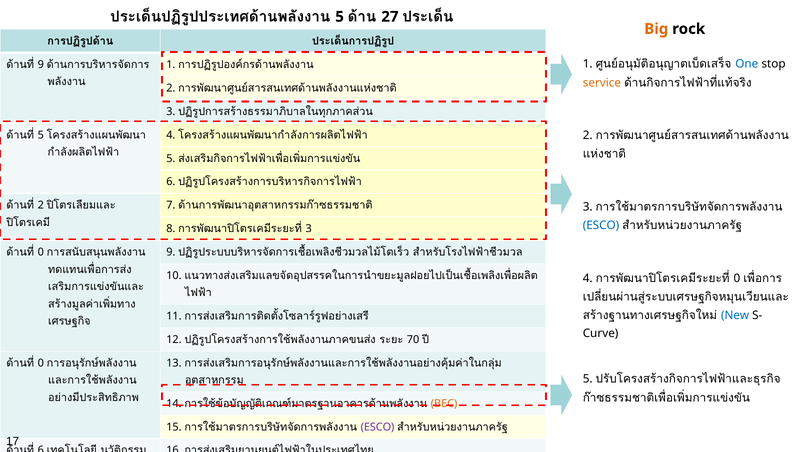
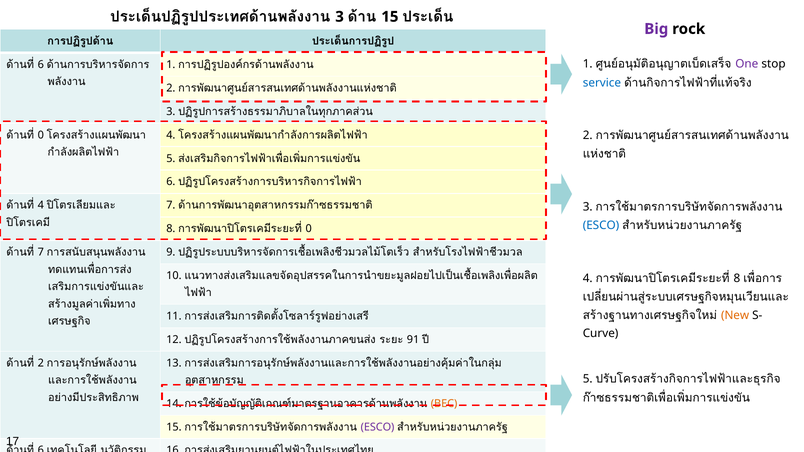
5: 5 -> 3 (340, 17)
27: 27 -> 15 (390, 17)
Big colour: orange -> purple (656, 29)
One colour: blue -> purple (747, 64)
9: 9 -> 6 (41, 65)
service colour: orange -> blue (602, 83)
5: 5 -> 0 (41, 135)
2: 2 -> 4 (41, 205)
3: 3 -> 0 (309, 229)
0: 0 -> 7 (41, 252)
0: 0 -> 8 (737, 278)
New colour: blue -> orange (735, 316)
70: 70 -> 91 (413, 340)
0: 0 -> 2 (41, 363)
